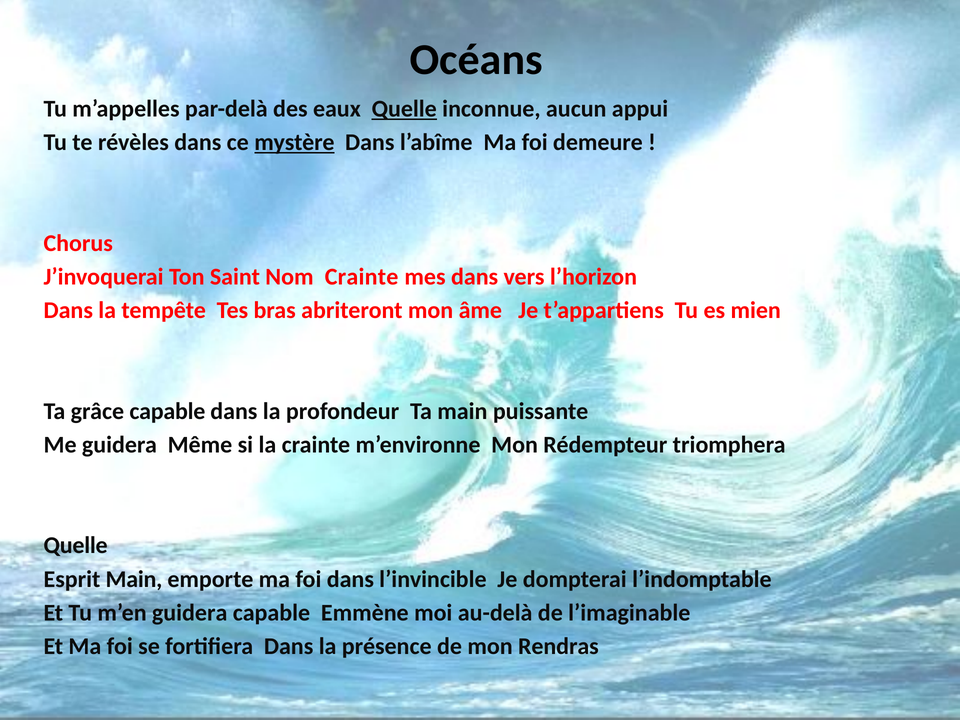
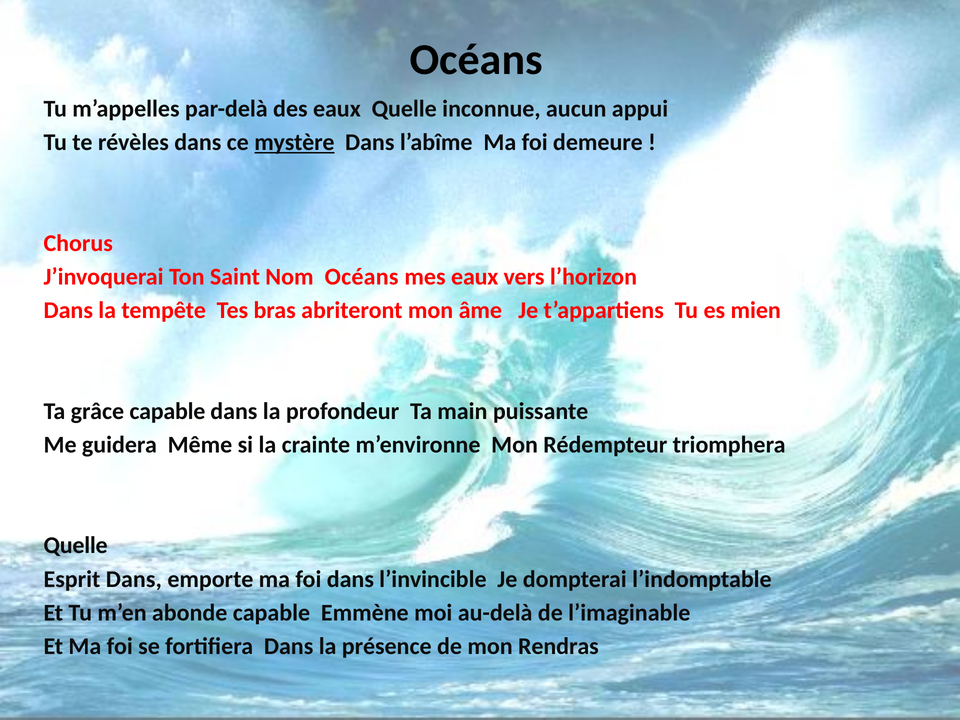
Quelle underline: present -> none (404, 109)
Nom Crainte: Crainte -> Océans (362, 277)
mes dans: dans -> eaux (475, 277)
Esprit Main: Main -> Dans (134, 579)
m’en guidera: guidera -> abonde (190, 613)
